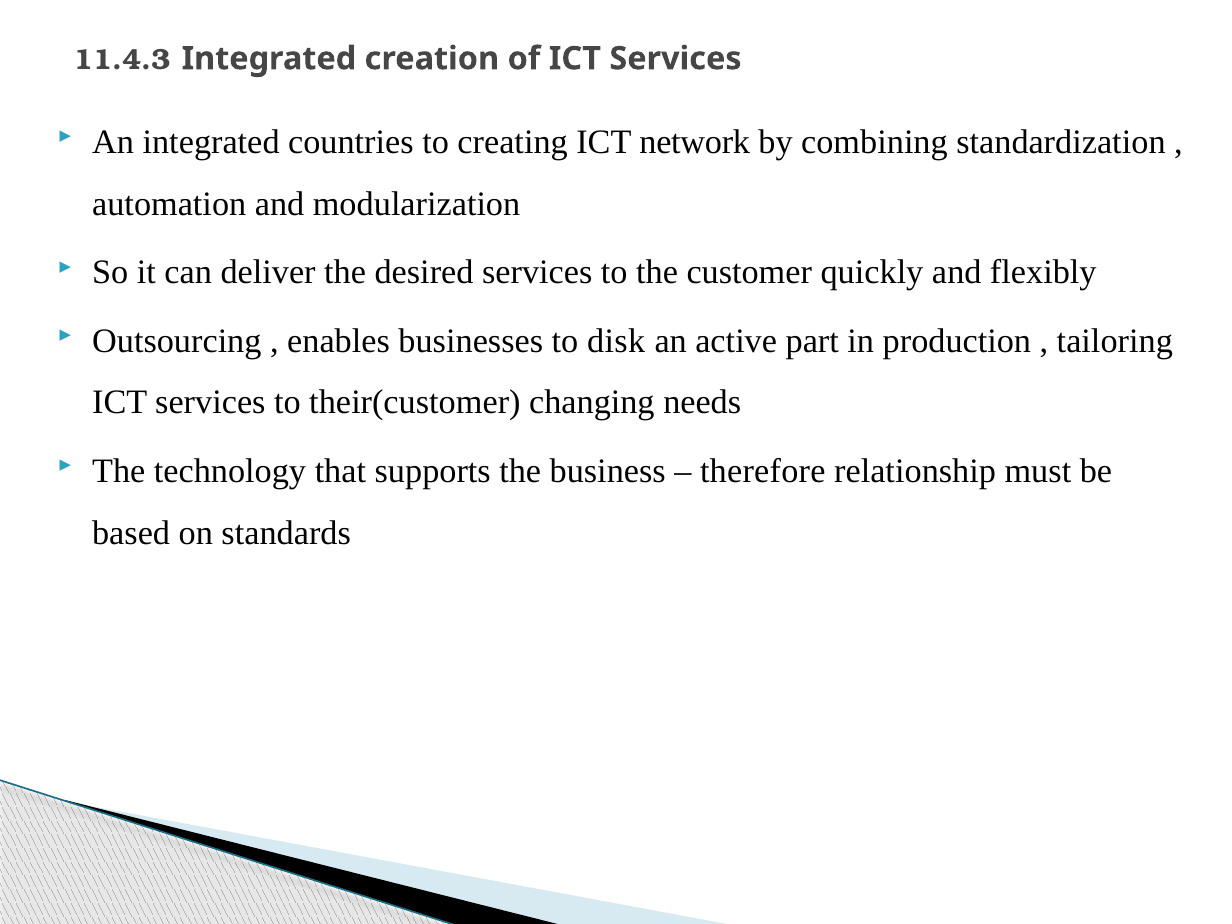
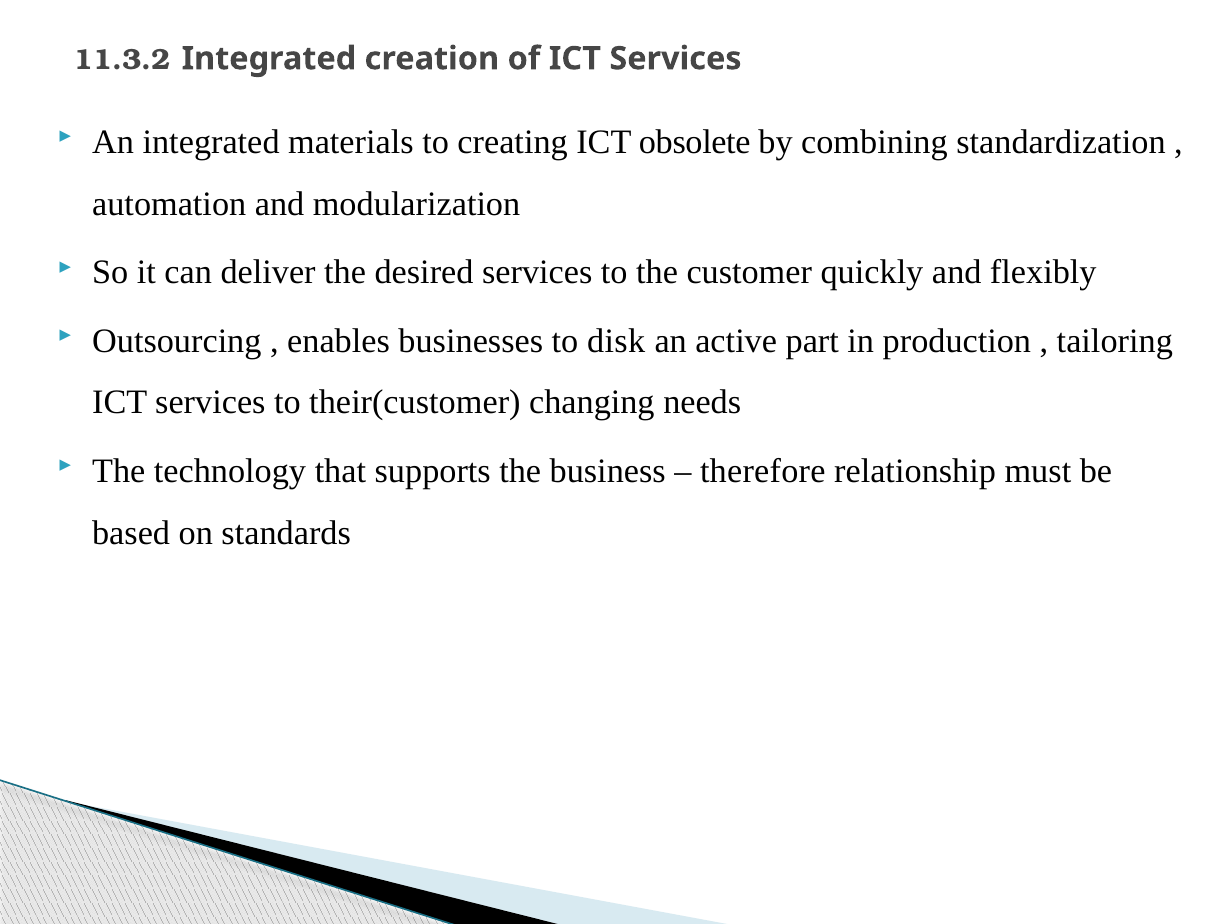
11.4.3: 11.4.3 -> 11.3.2 (122, 60)
countries: countries -> materials (351, 142)
network: network -> obsolete (695, 142)
